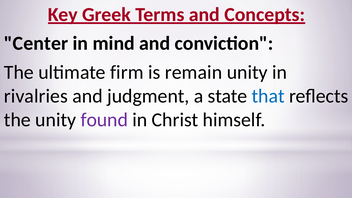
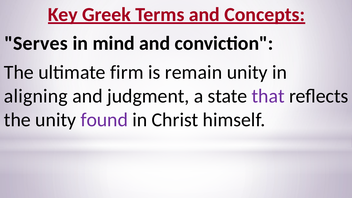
Center: Center -> Serves (36, 43)
rivalries: rivalries -> aligning (36, 96)
that colour: blue -> purple (268, 96)
